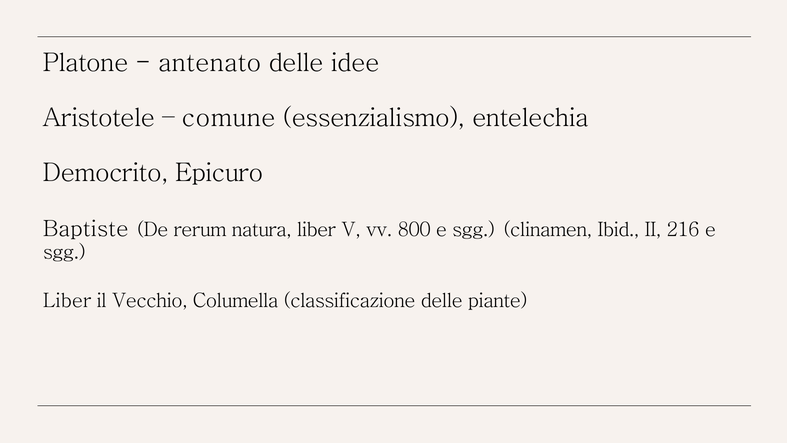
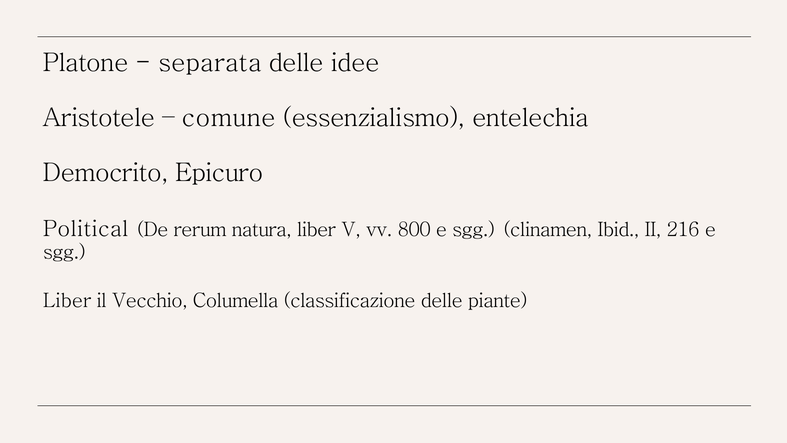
antenato: antenato -> separata (210, 63)
Baptiste: Baptiste -> Political (86, 229)
